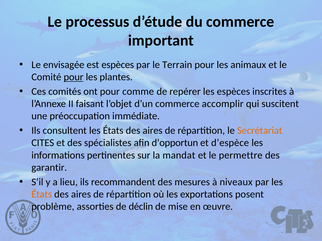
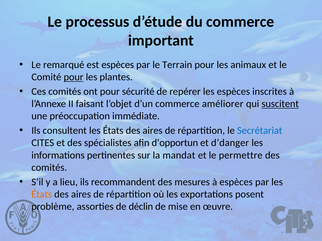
envisagée: envisagée -> remarqué (64, 65)
comme: comme -> sécurité (138, 92)
accomplir: accomplir -> améliorer (223, 104)
suscitent underline: none -> present (280, 104)
Secrétariat colour: orange -> blue (260, 131)
d’espèce: d’espèce -> d’danger (230, 143)
garantir: garantir -> comités (49, 168)
à niveaux: niveaux -> espèces (236, 182)
